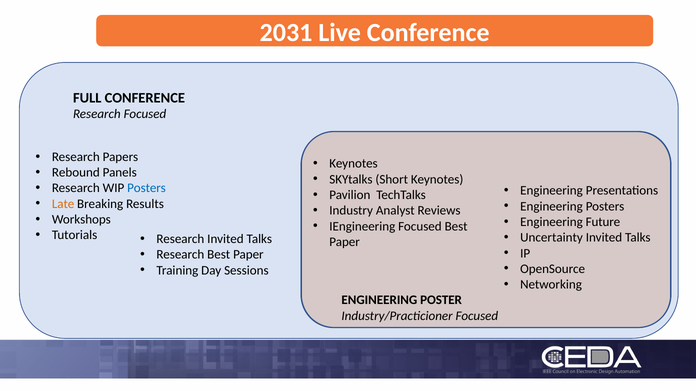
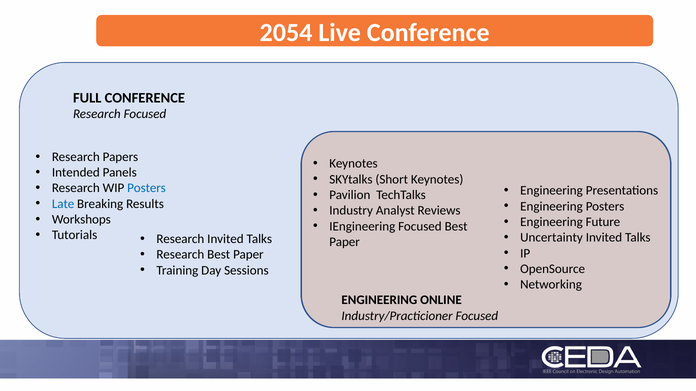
2031: 2031 -> 2054 (286, 33)
Rebound: Rebound -> Intended (76, 173)
Late colour: orange -> blue (63, 204)
POSTER: POSTER -> ONLINE (441, 300)
